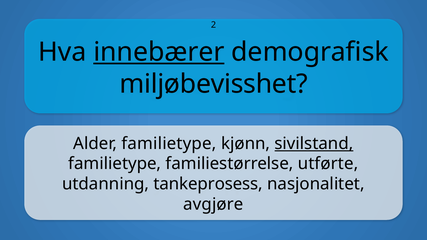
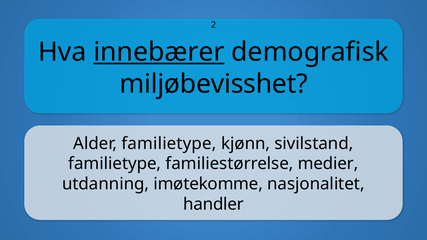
sivilstand underline: present -> none (314, 144)
utførte: utførte -> medier (328, 164)
tankeprosess: tankeprosess -> imøtekomme (208, 184)
avgjøre: avgjøre -> handler (214, 204)
